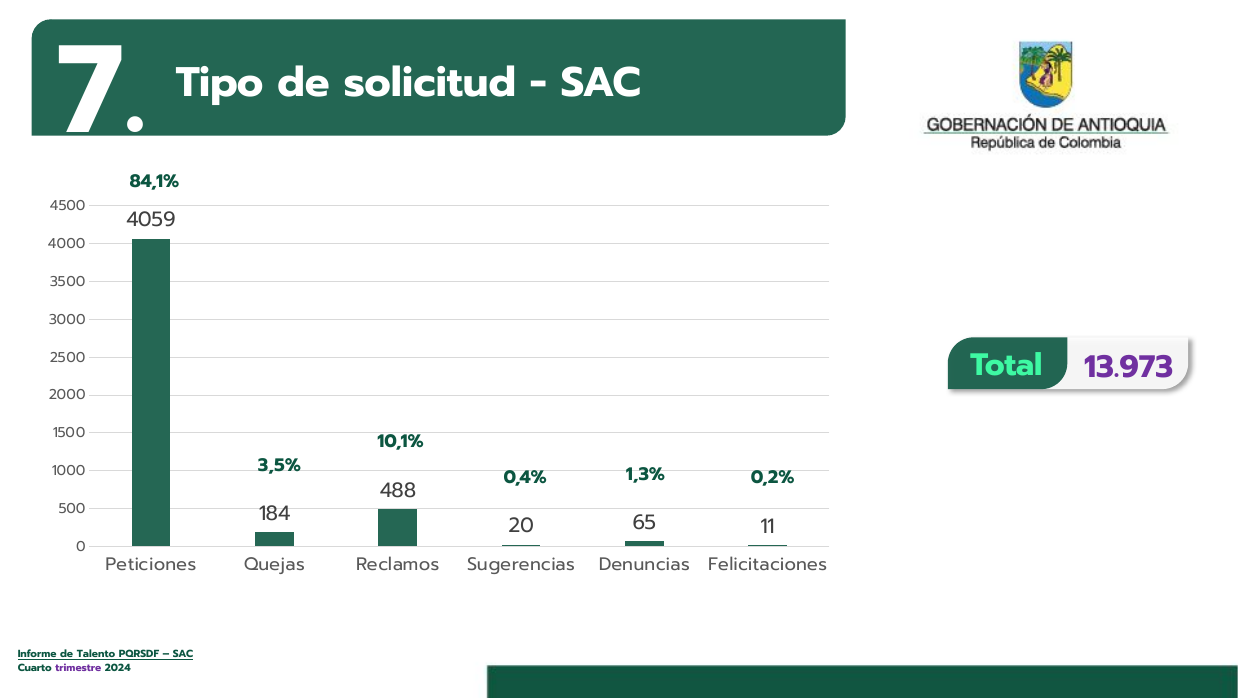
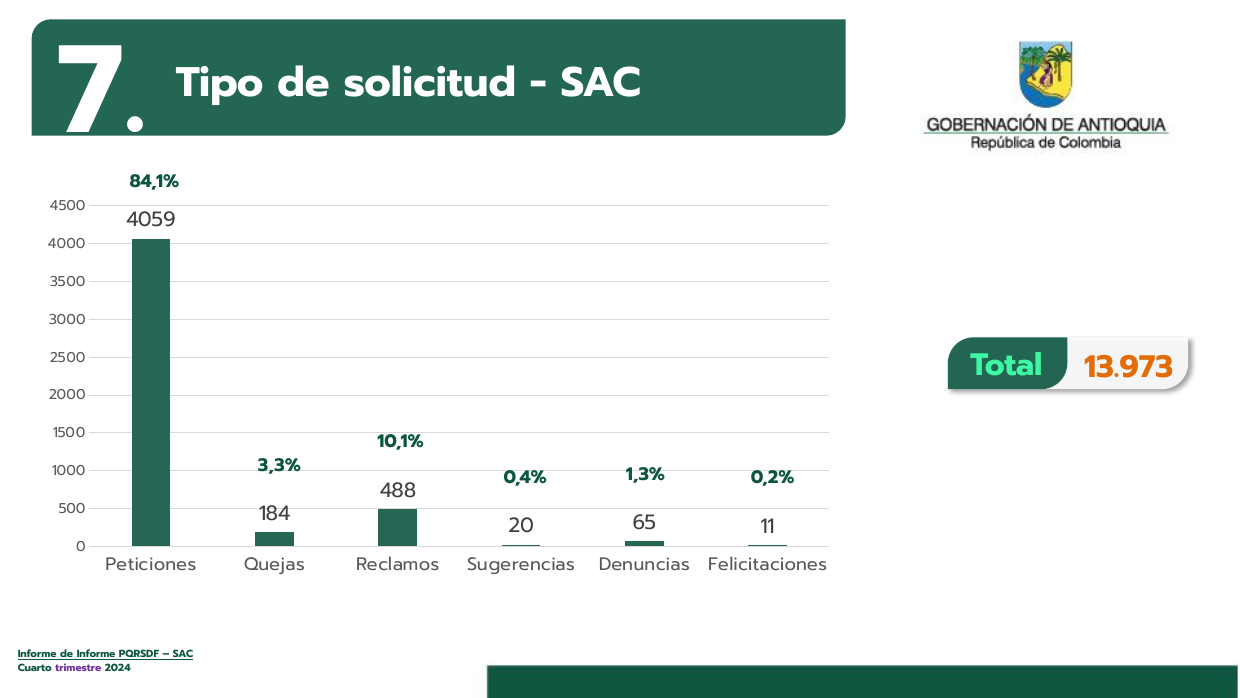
13.973 colour: purple -> orange (1129, 367)
3,5%: 3,5% -> 3,3% (279, 465)
de Talento: Talento -> Informe (96, 654)
